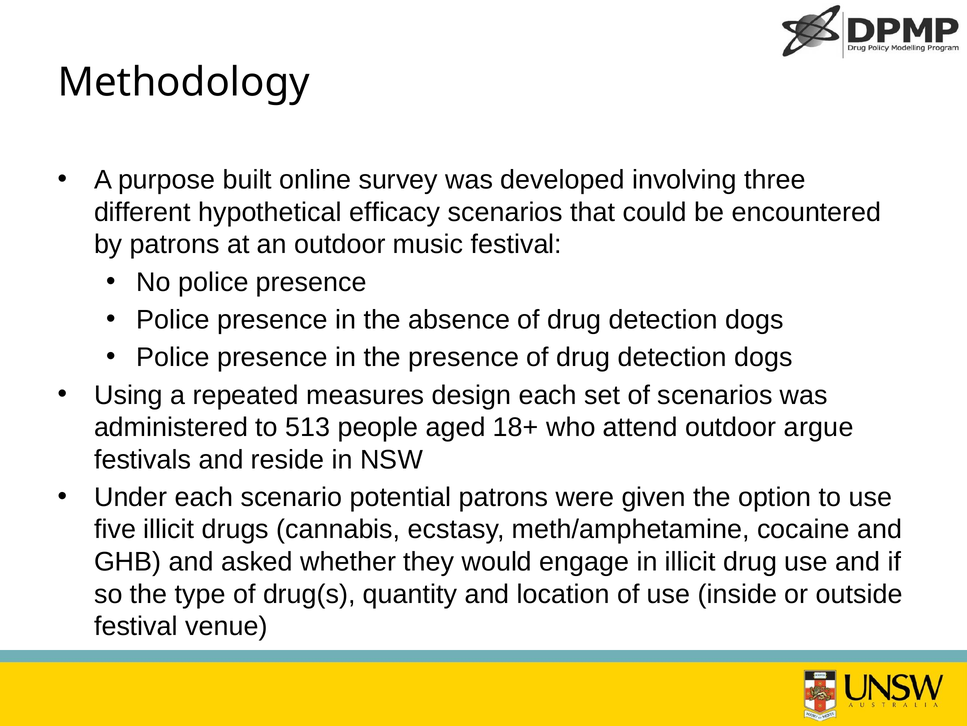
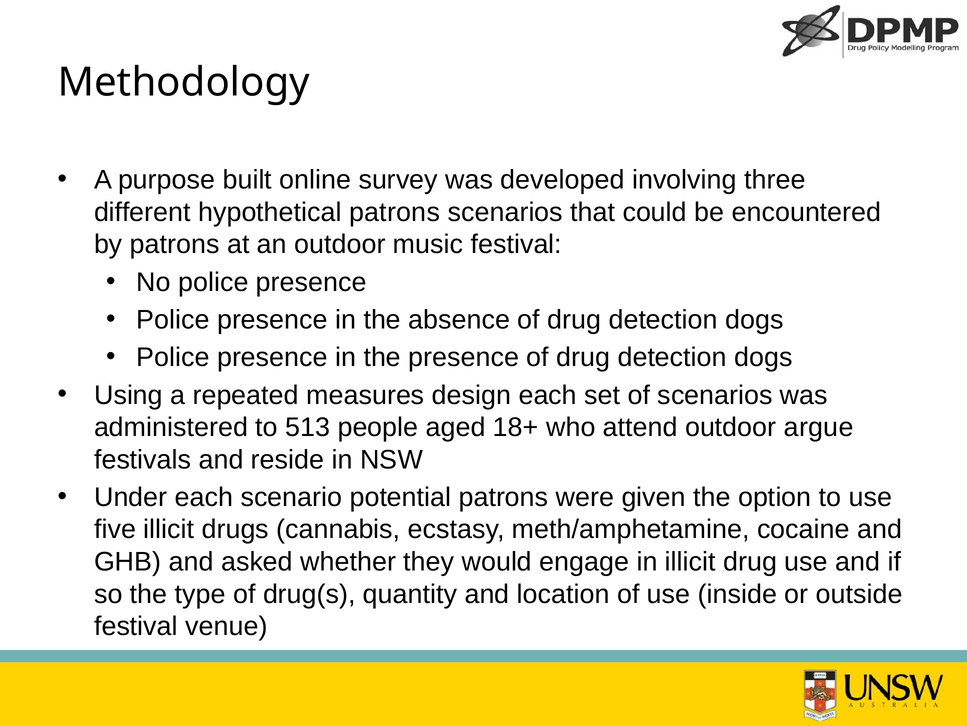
hypothetical efficacy: efficacy -> patrons (395, 212)
